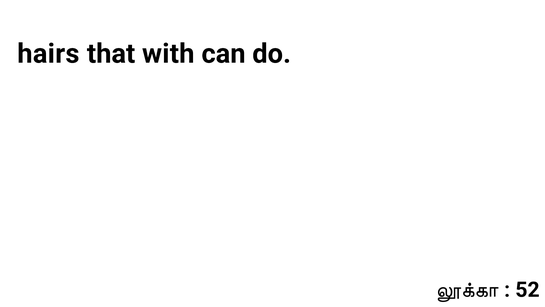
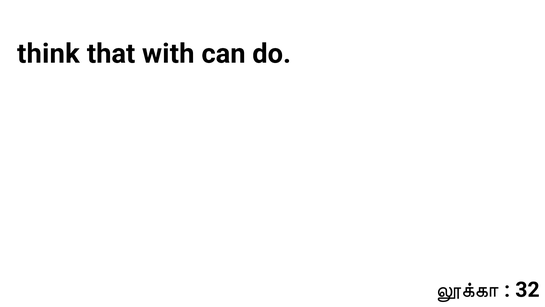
hairs: hairs -> think (48, 54)
52: 52 -> 32 (527, 289)
